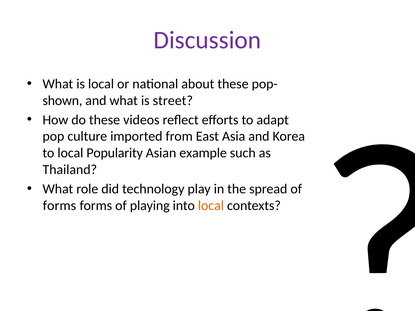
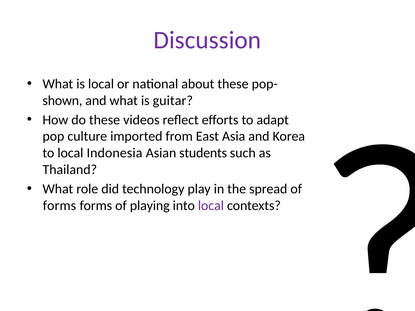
street: street -> guitar (173, 101)
Popularity: Popularity -> Indonesia (115, 153)
example: example -> students (203, 153)
local colour: orange -> purple (211, 206)
